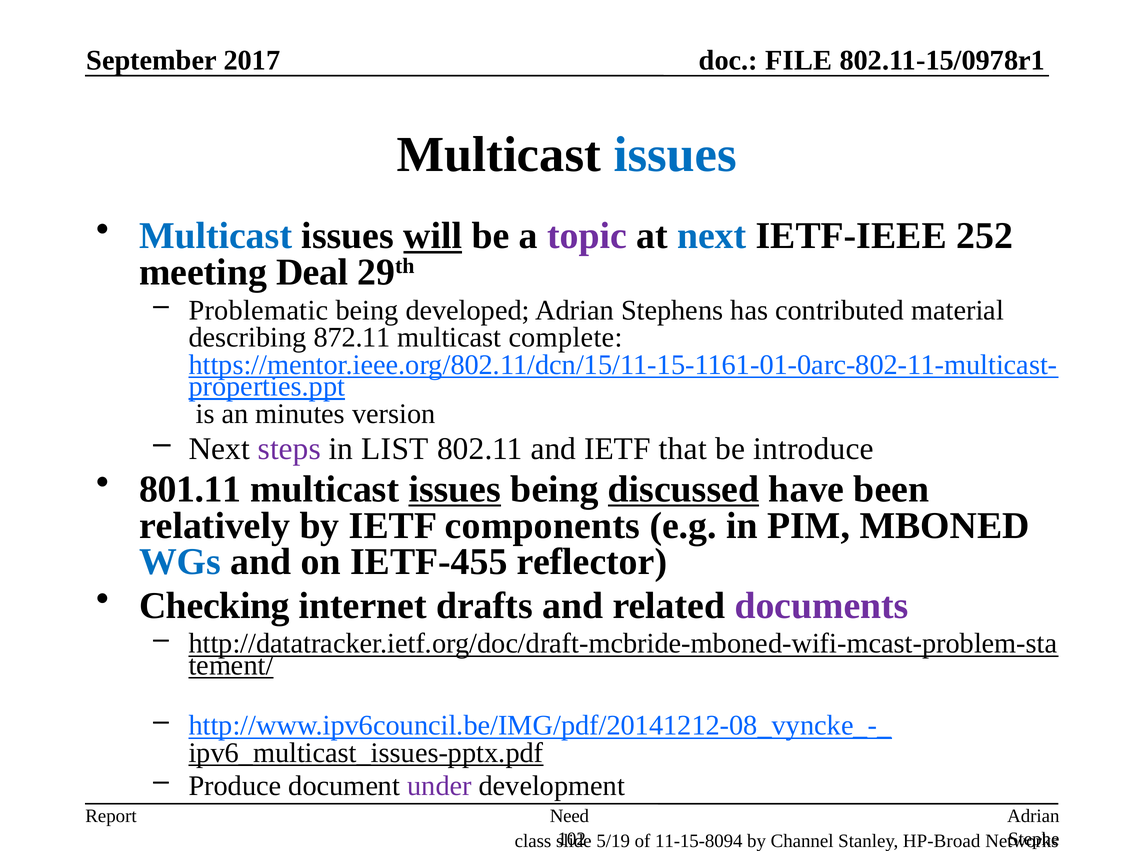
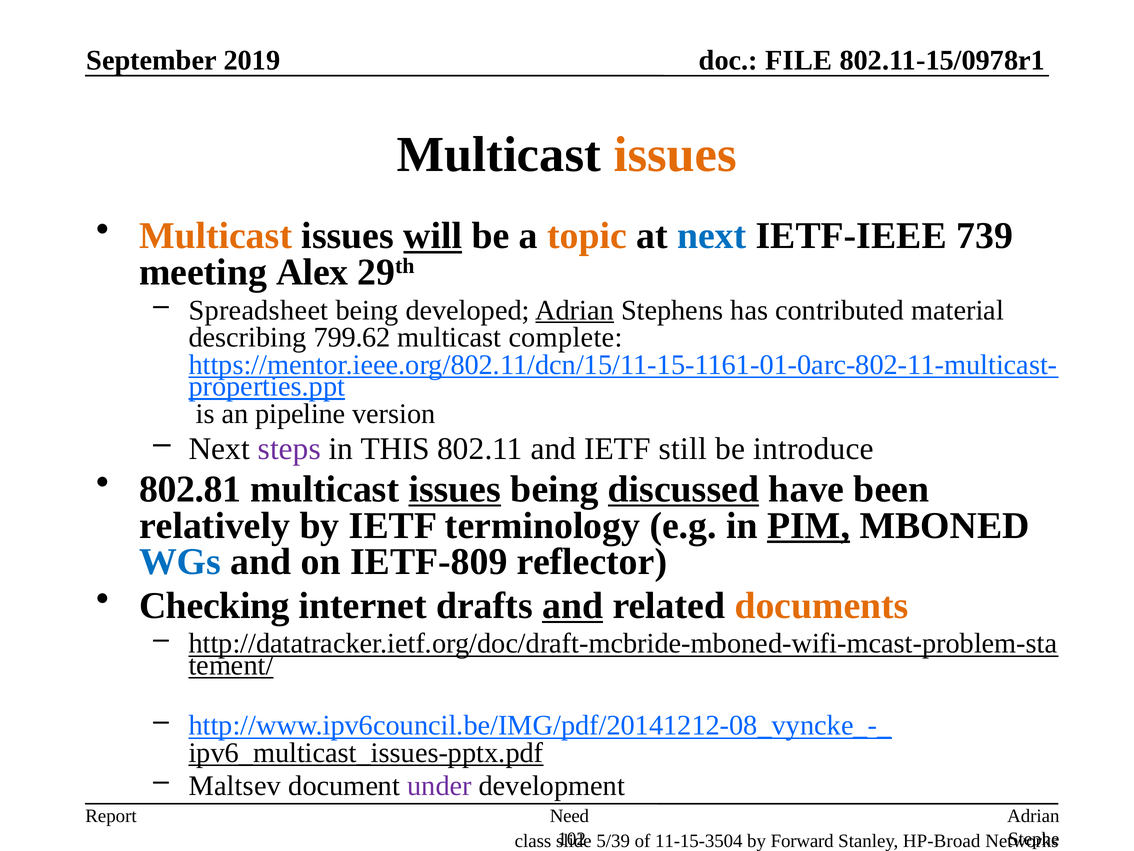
2017: 2017 -> 2019 (252, 61)
issues colour: blue -> orange (675, 155)
Multicast colour: blue -> orange (216, 236)
topic colour: purple -> orange (587, 236)
252: 252 -> 739 (985, 236)
Deal: Deal -> Alex (312, 272)
Problematic: Problematic -> Spreadsheet (258, 310)
Adrian underline: none -> present (575, 310)
872.11: 872.11 -> 799.62 (352, 337)
minutes: minutes -> pipeline (300, 413)
LIST: LIST -> THIS (395, 448)
that: that -> still (683, 448)
801.11: 801.11 -> 802.81 (190, 489)
components: components -> terminology (543, 525)
PIM underline: none -> present (809, 525)
IETF-455: IETF-455 -> IETF-809 (429, 562)
and underline: none -> present (573, 605)
documents colour: purple -> orange (822, 605)
Produce: Produce -> Maltsev (235, 785)
5/19: 5/19 -> 5/39 (613, 840)
11-15-8094: 11-15-8094 -> 11-15-3504 (699, 840)
Channel: Channel -> Forward (802, 840)
